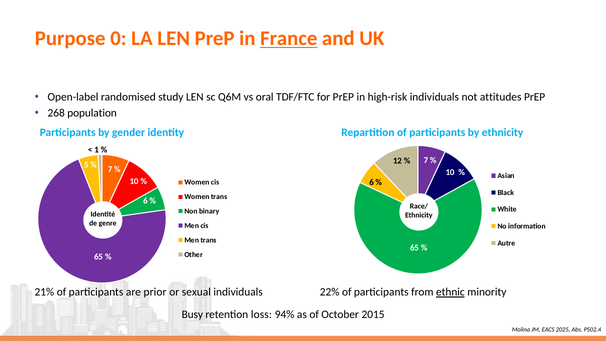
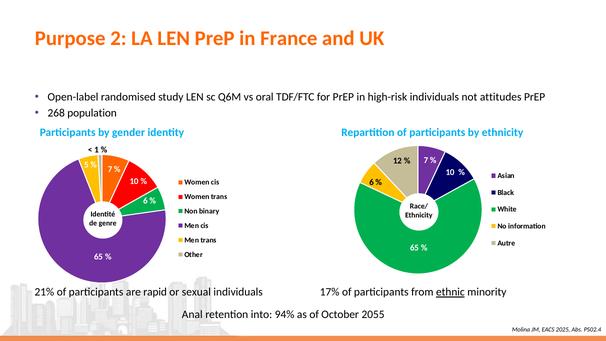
0: 0 -> 2 (118, 39)
France underline: present -> none (289, 39)
prior: prior -> rapid (155, 292)
22%: 22% -> 17% (330, 292)
Busy: Busy -> Anal (192, 314)
loss: loss -> into (262, 314)
2015: 2015 -> 2055 (373, 314)
